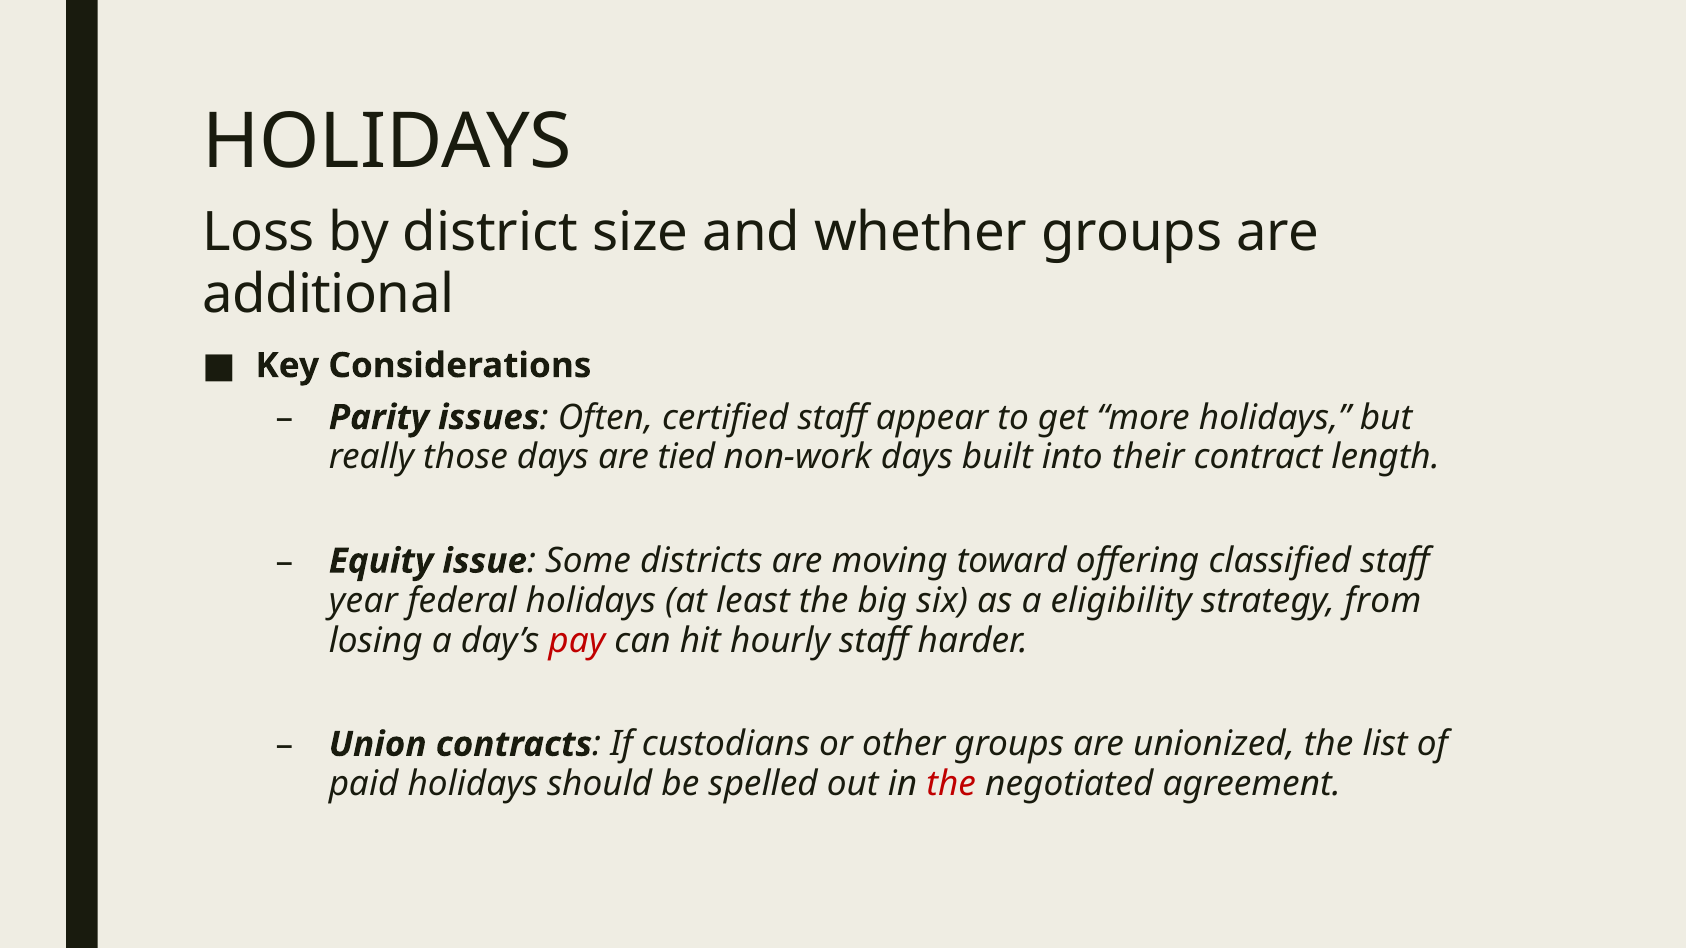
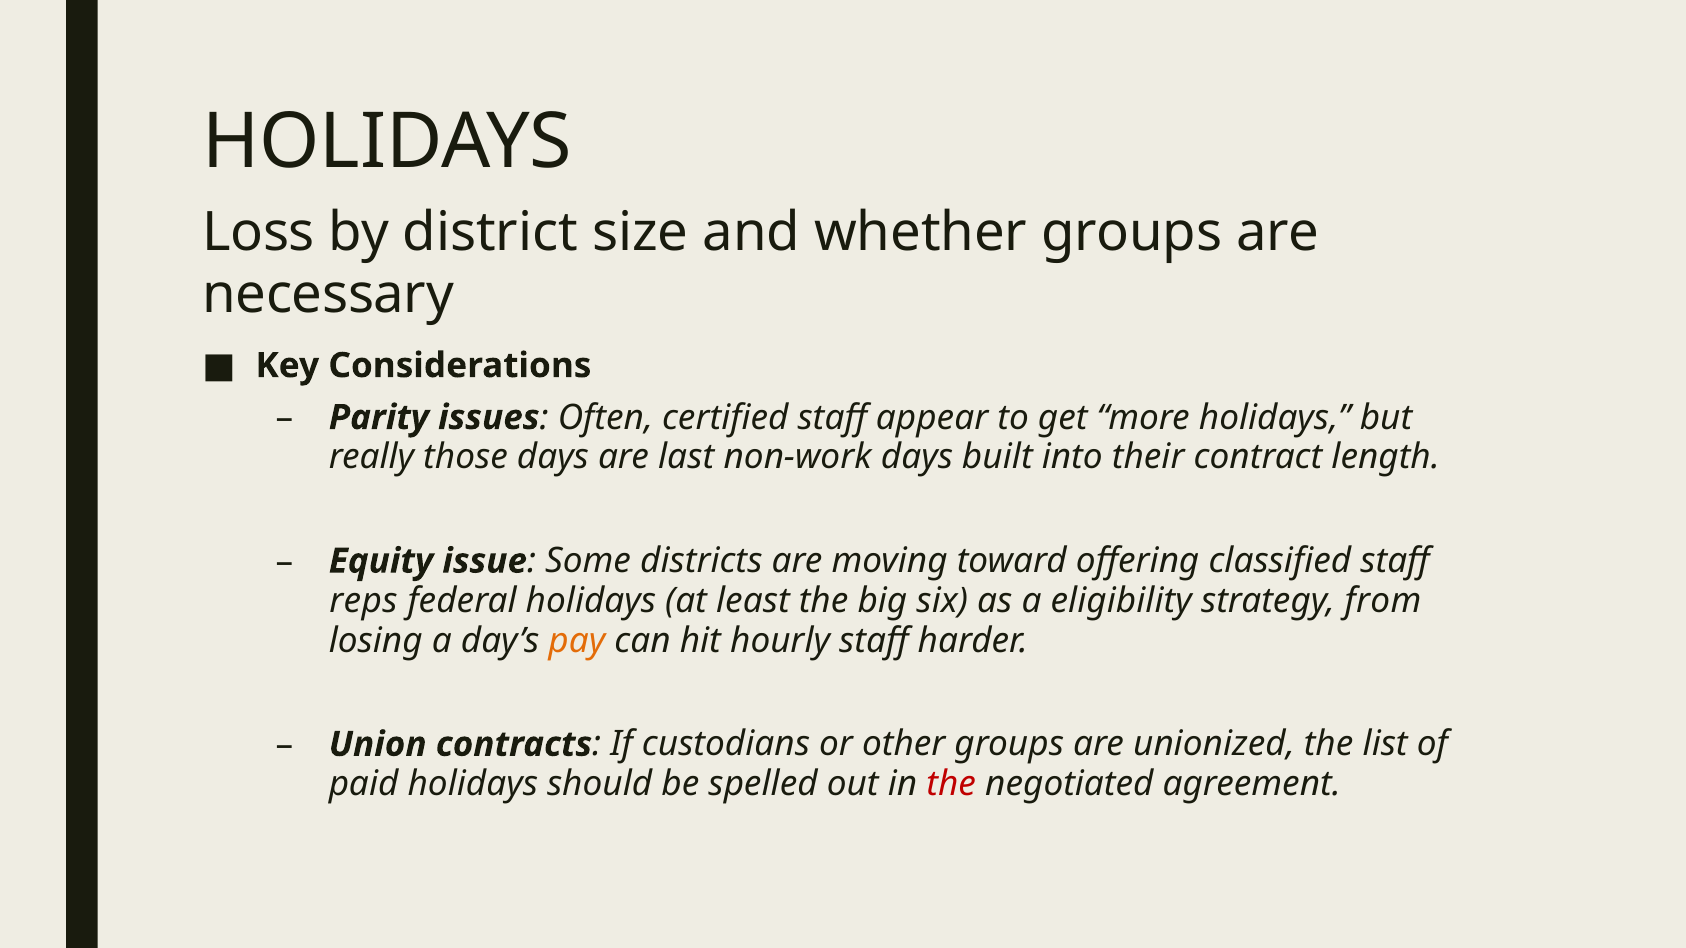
additional: additional -> necessary (328, 294)
tied: tied -> last (686, 457)
year: year -> reps (363, 601)
pay colour: red -> orange (577, 641)
